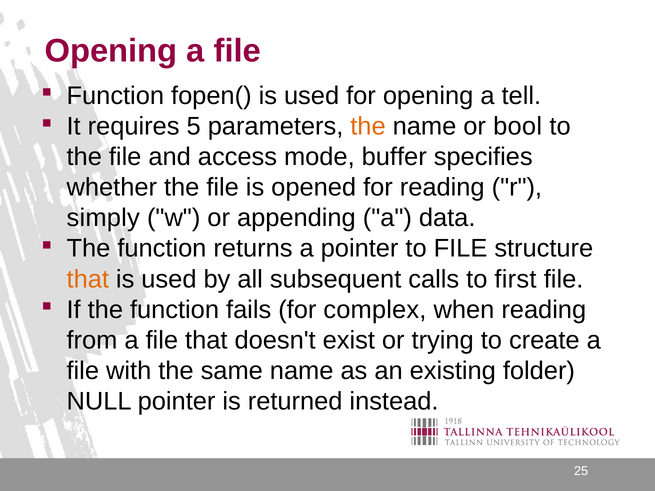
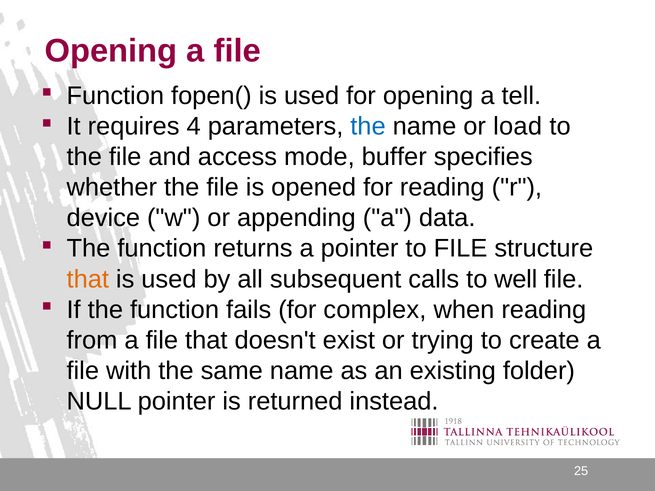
5: 5 -> 4 (194, 126)
the colour: orange -> blue (368, 126)
bool: bool -> load (518, 126)
simply: simply -> device (103, 218)
first: first -> well (516, 279)
